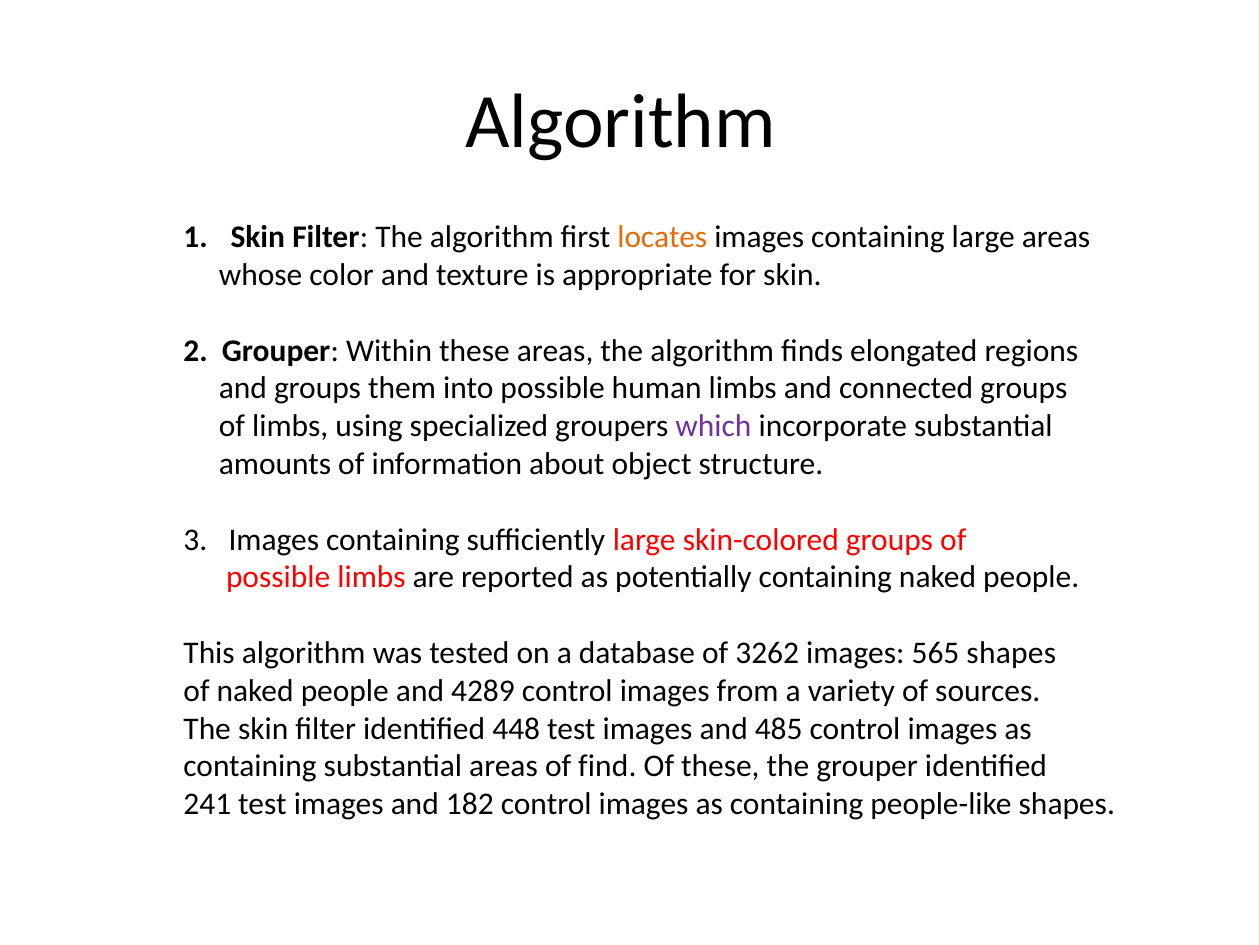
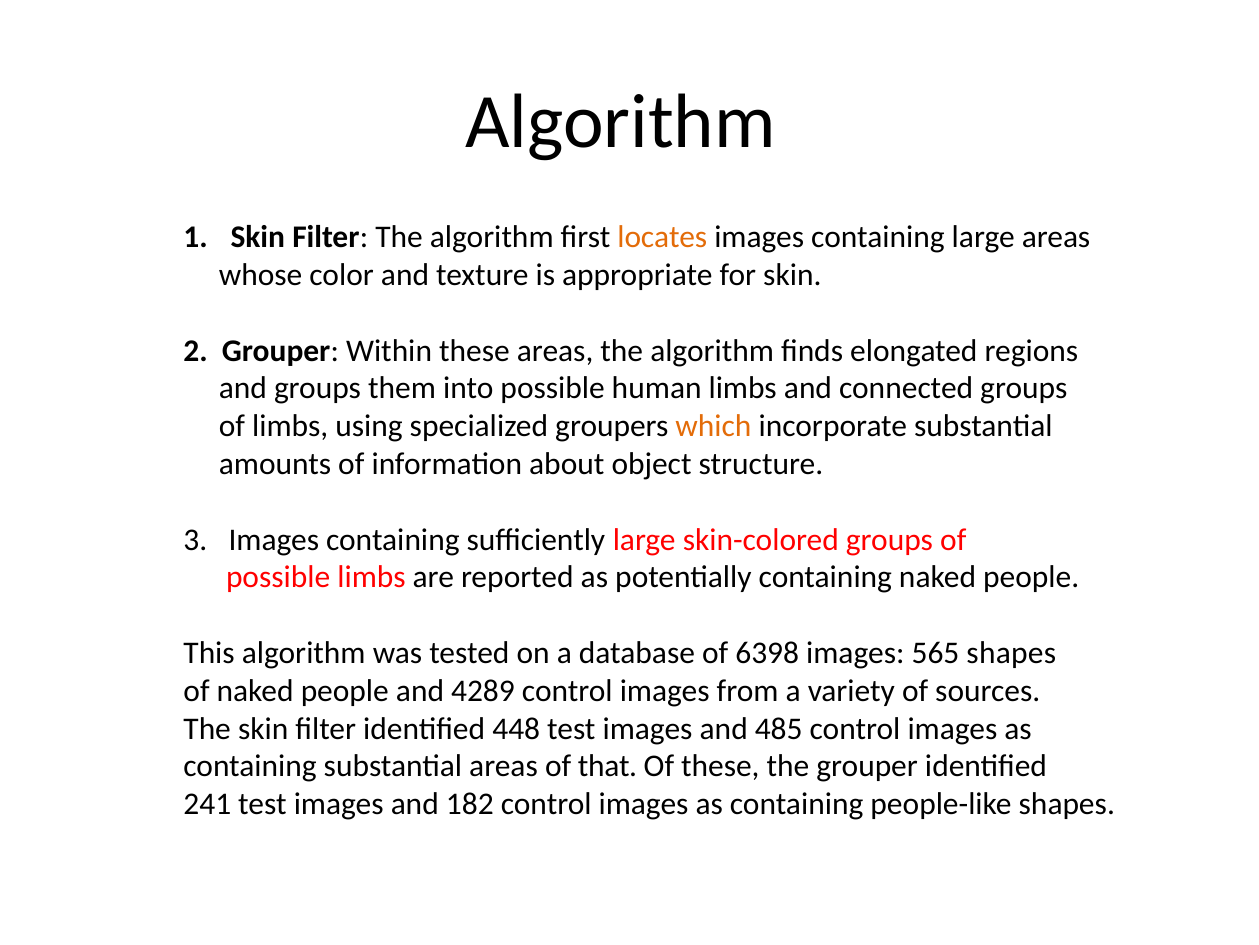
which colour: purple -> orange (714, 426)
3262: 3262 -> 6398 (767, 653)
find: find -> that (608, 766)
